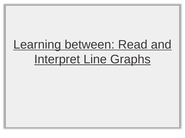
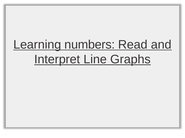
between: between -> numbers (90, 45)
